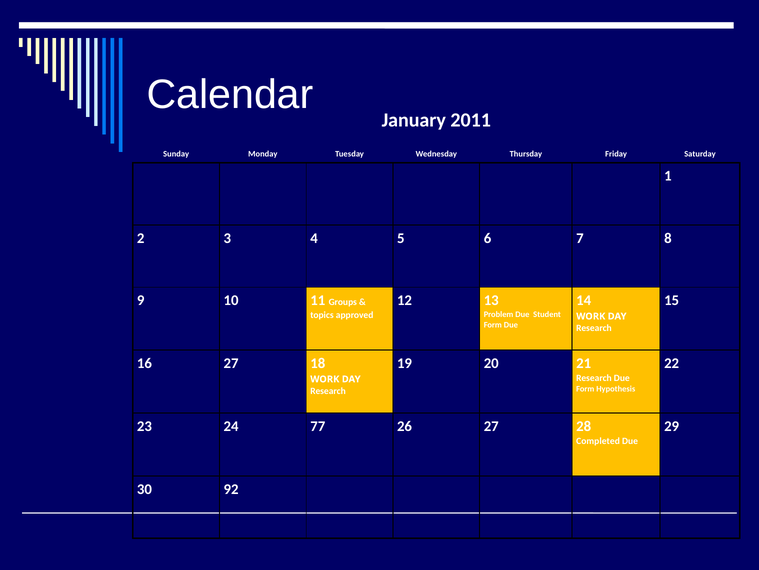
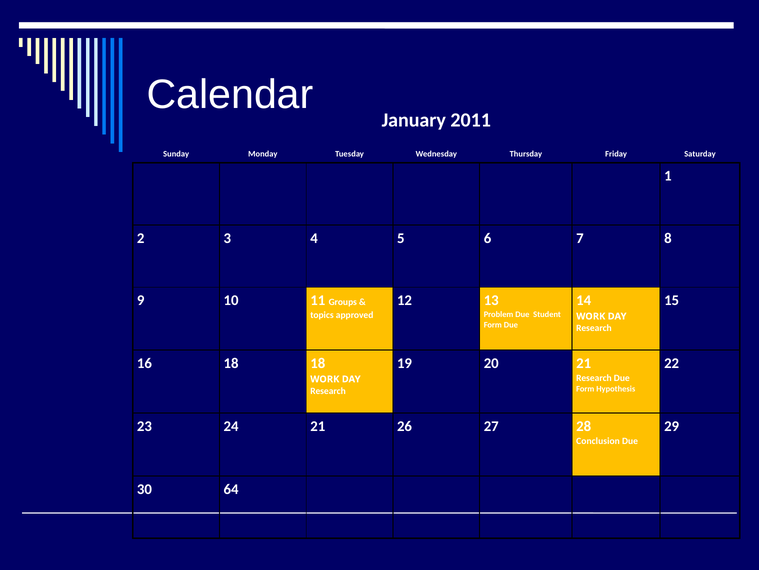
16 27: 27 -> 18 (231, 363)
24 77: 77 -> 21 (318, 426)
Completed: Completed -> Conclusion (598, 440)
92: 92 -> 64 (231, 489)
